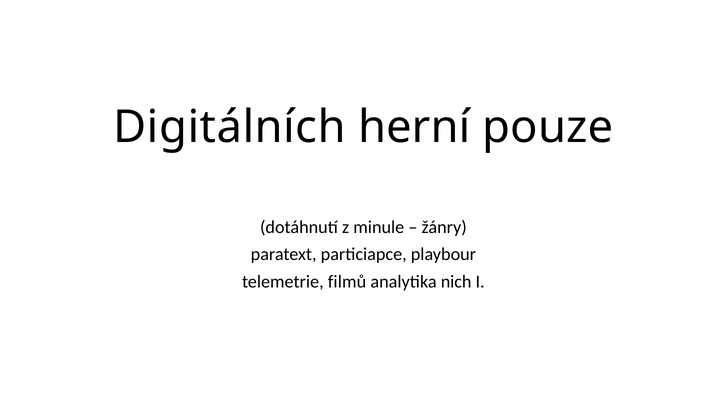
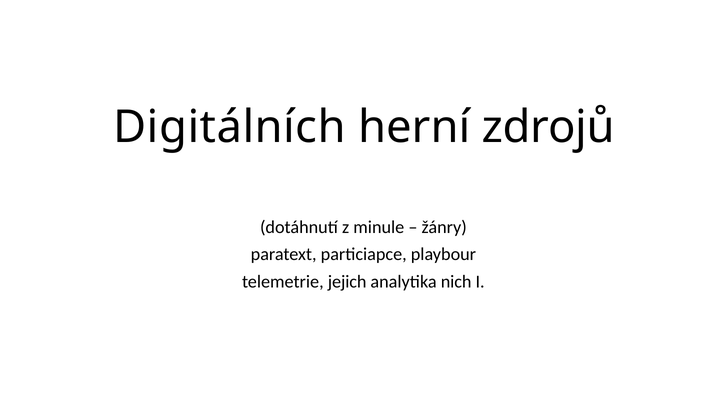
pouze: pouze -> zdrojů (548, 127)
filmů: filmů -> jejich (347, 282)
